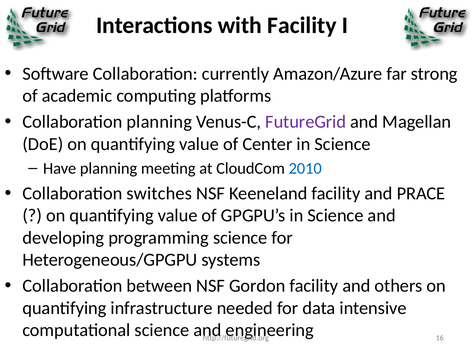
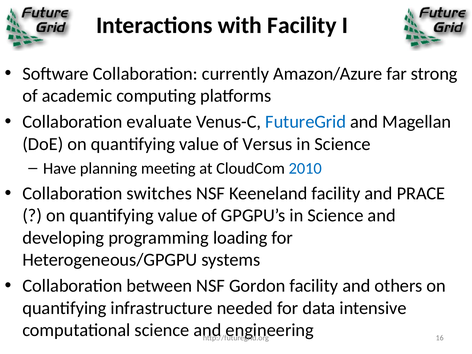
Collaboration planning: planning -> evaluate (159, 122)
FutureGrid colour: purple -> blue (306, 122)
Center: Center -> Versus (267, 144)
programming science: science -> loading (240, 238)
